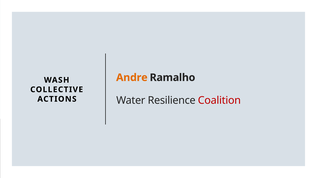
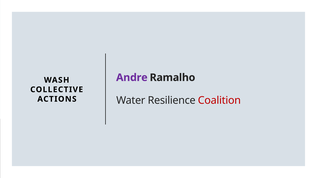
Andre colour: orange -> purple (132, 78)
